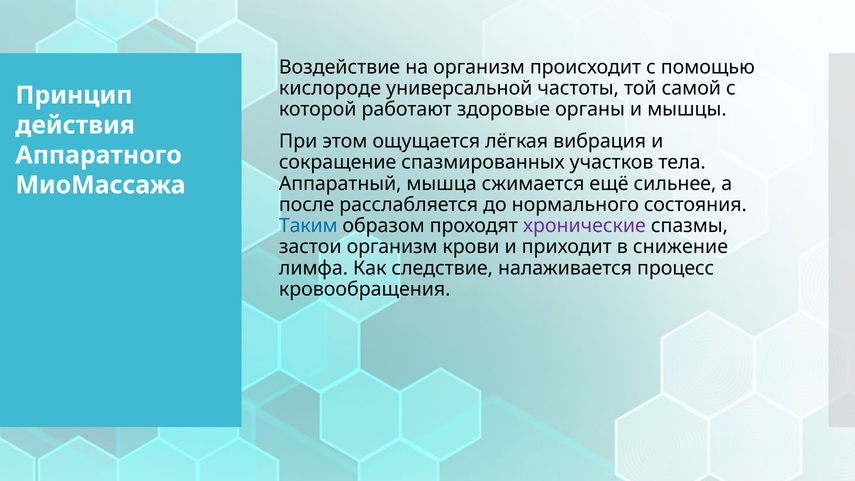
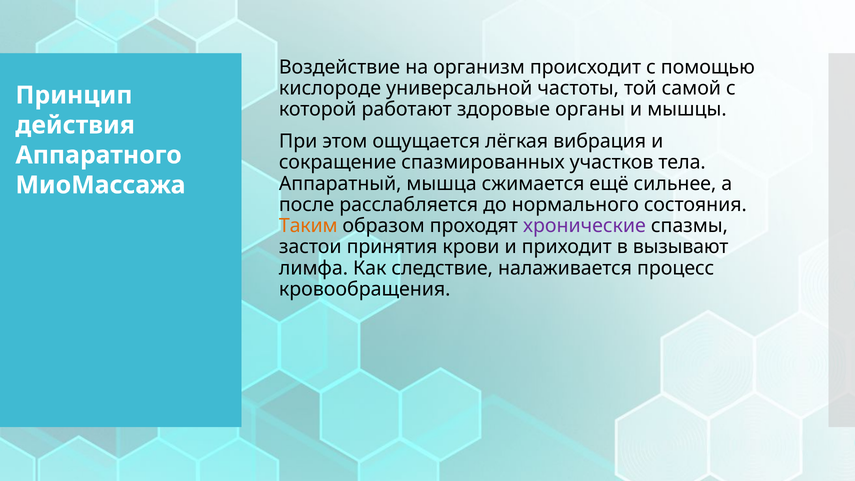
Таким colour: blue -> orange (308, 226)
застои организм: организм -> принятия (392, 247)
снижение: снижение -> вызывают (681, 247)
